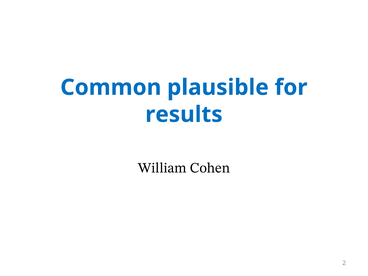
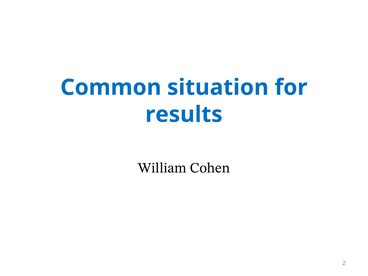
plausible: plausible -> situation (218, 87)
